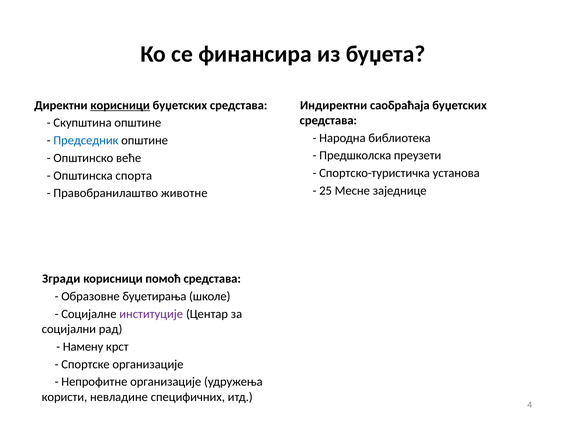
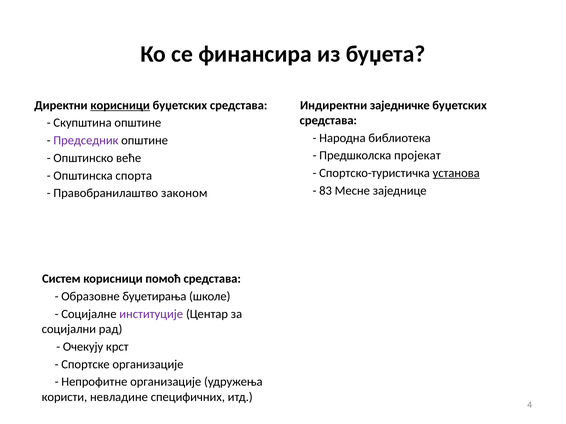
саобраћаја: саобраћаја -> заједничке (400, 105)
Председник colour: blue -> purple (86, 141)
преузети: преузети -> пројекат (417, 156)
установа underline: none -> present (456, 173)
25: 25 -> 83 (326, 191)
животне: животне -> законом (184, 193)
Згради: Згради -> Систем (61, 279)
Намену: Намену -> Очекују (83, 347)
